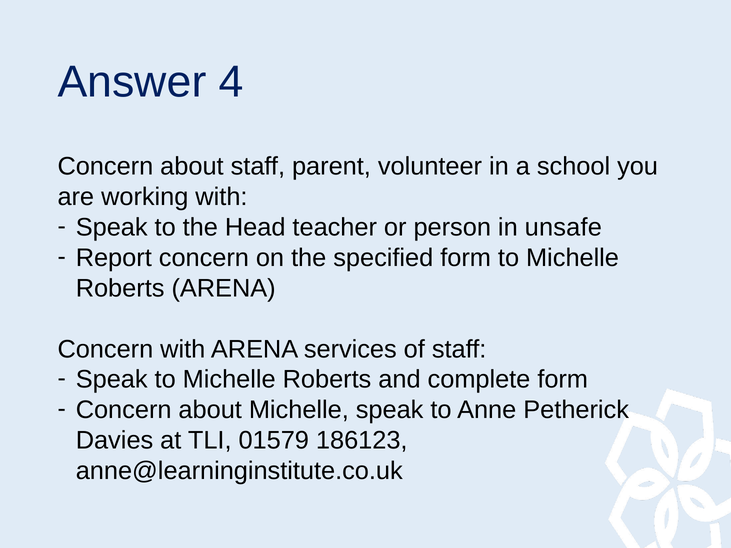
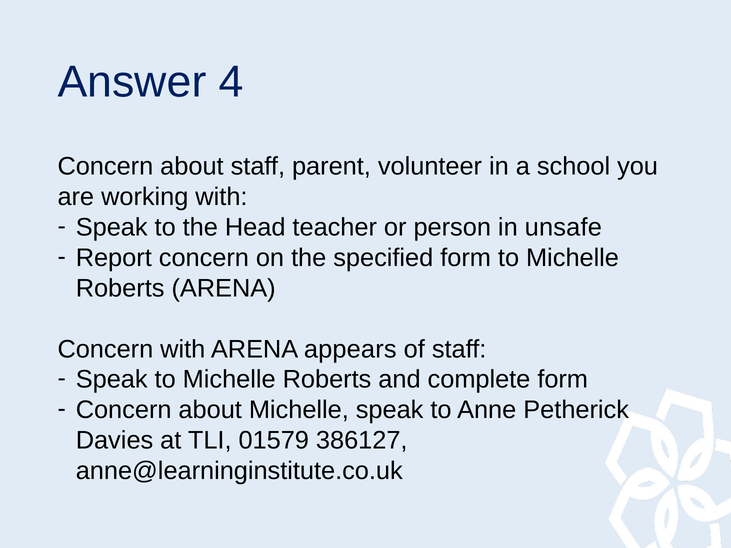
services: services -> appears (350, 349)
186123: 186123 -> 386127 (362, 441)
